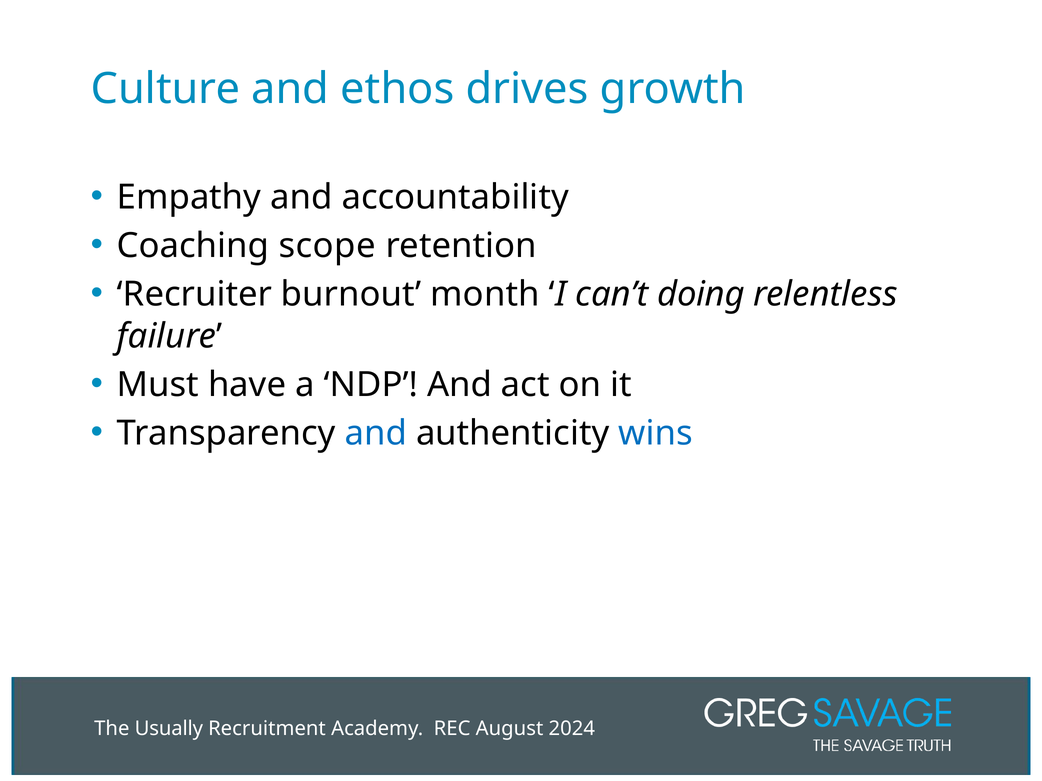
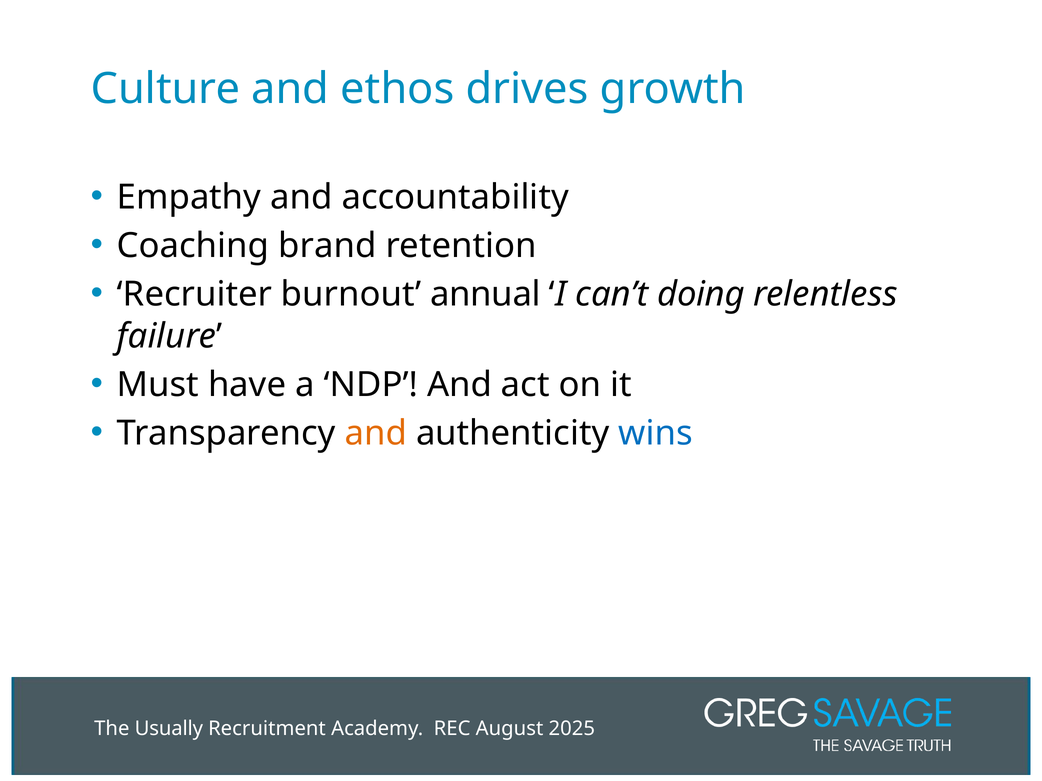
scope: scope -> brand (327, 246)
month: month -> annual (485, 295)
and colour: blue -> orange (376, 434)
2024: 2024 -> 2025 (572, 729)
